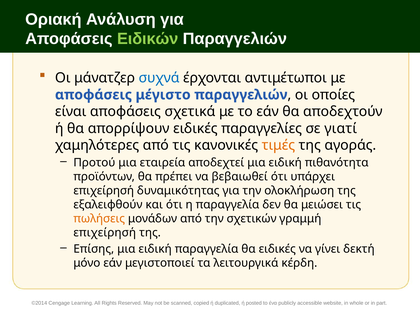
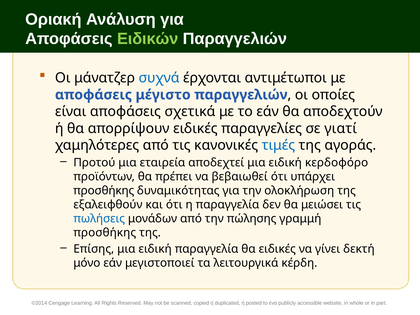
τιμές colour: orange -> blue (278, 145)
πιθανότητα: πιθανότητα -> κερδοφόρο (337, 163)
επιχείρησή: επιχείρησή -> προσθήκης (104, 191)
πωλήσεις colour: orange -> blue (99, 219)
σχετικών: σχετικών -> πώλησης (252, 219)
επιχείρησή: επιχείρησή -> προσθήκης (105, 233)
